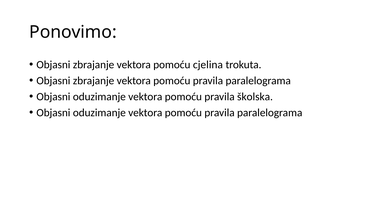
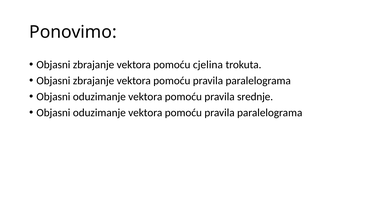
školska: školska -> srednje (255, 97)
